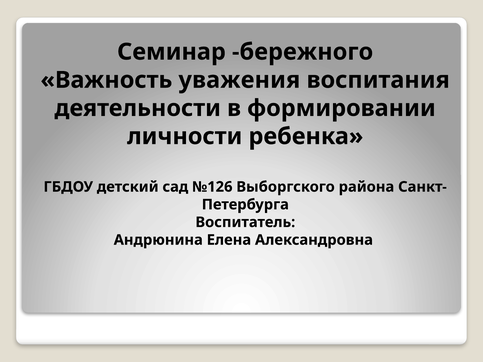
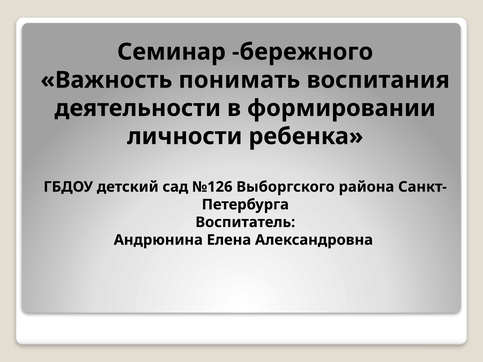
уважения: уважения -> понимать (239, 80)
